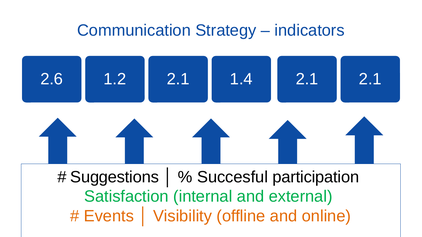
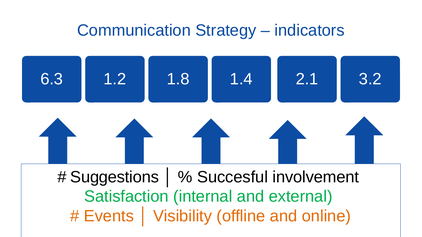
2.6: 2.6 -> 6.3 (52, 79)
1.2 2.1: 2.1 -> 1.8 (178, 79)
2.1 2.1: 2.1 -> 3.2 (370, 79)
participation: participation -> involvement (316, 177)
